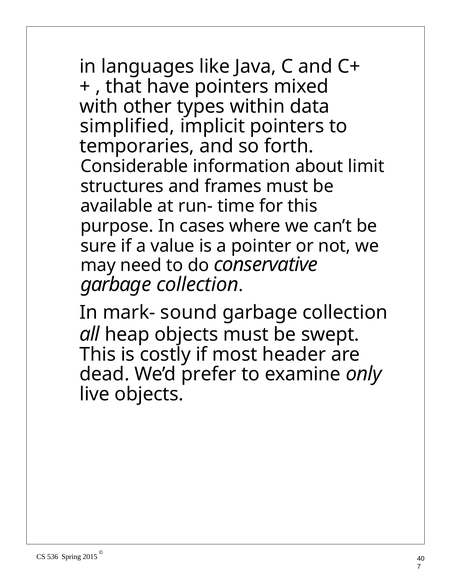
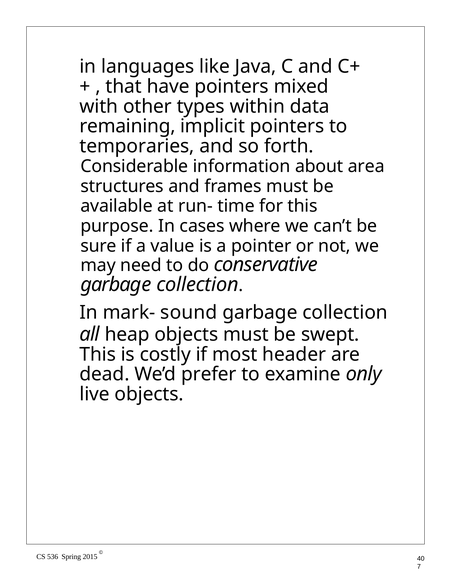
simplified: simplified -> remaining (127, 126)
limit: limit -> area (366, 166)
